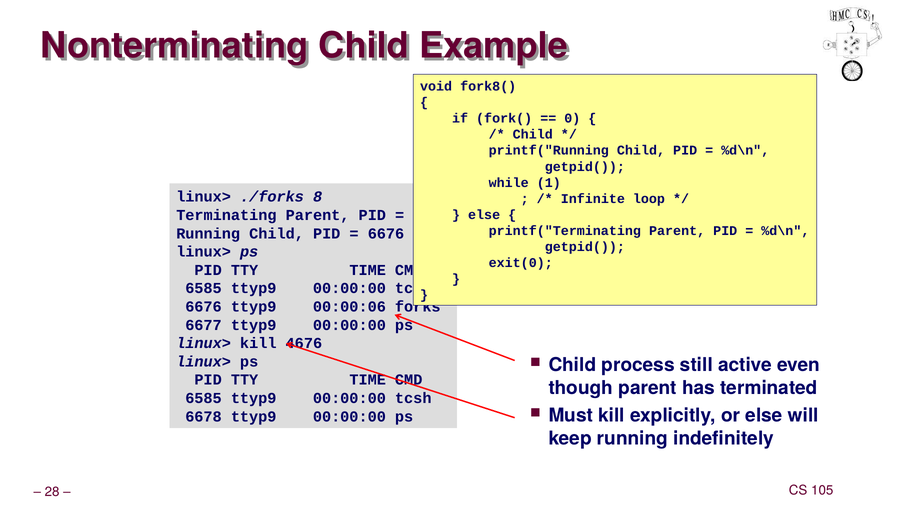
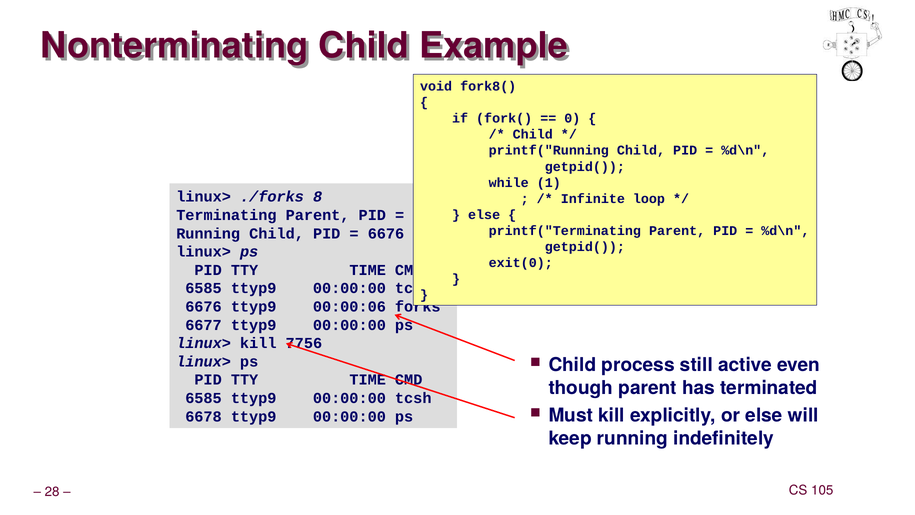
4676: 4676 -> 7756 (304, 343)
